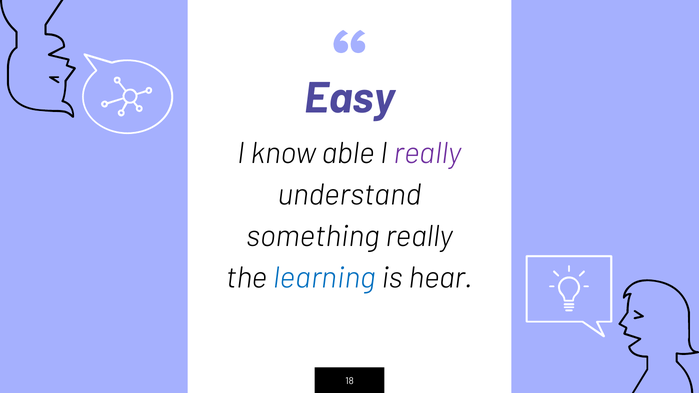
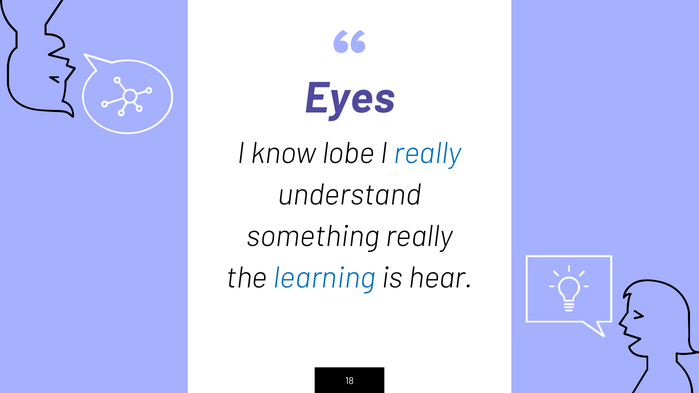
Easy: Easy -> Eyes (349, 99)
able: able -> lobe (348, 153)
really colour: purple -> blue (428, 153)
